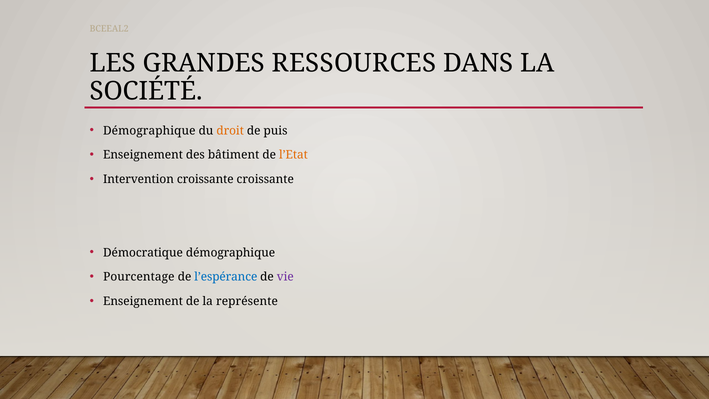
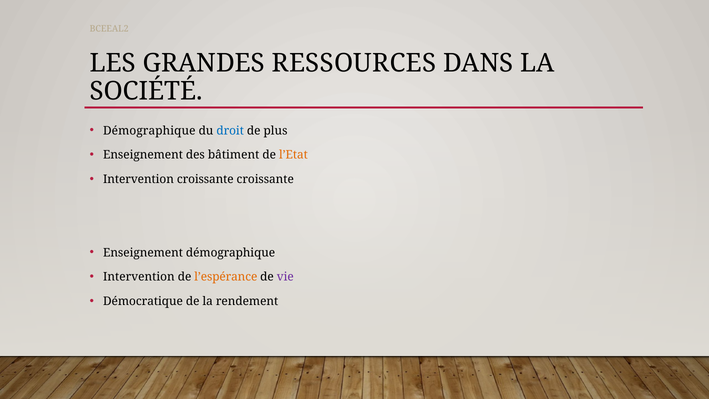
droit colour: orange -> blue (230, 131)
puis: puis -> plus (276, 131)
Démocratique: Démocratique -> Enseignement (143, 253)
Pourcentage: Pourcentage -> Intervention (139, 277)
l’espérance colour: blue -> orange (226, 277)
Enseignement: Enseignement -> Démocratique (143, 301)
représente: représente -> rendement (247, 301)
